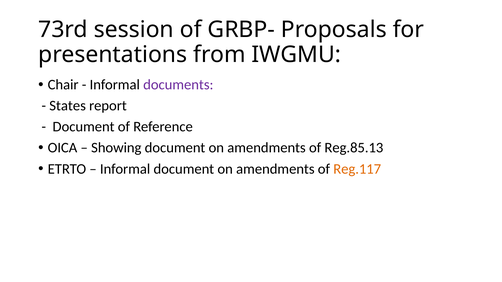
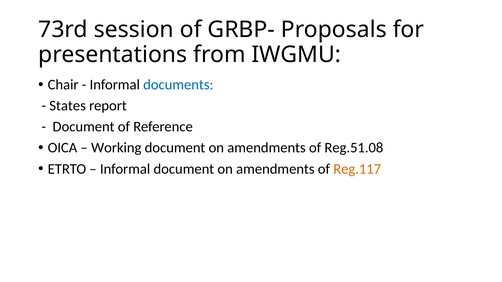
documents colour: purple -> blue (178, 85)
Showing: Showing -> Working (116, 148)
Reg.85.13: Reg.85.13 -> Reg.51.08 (354, 148)
